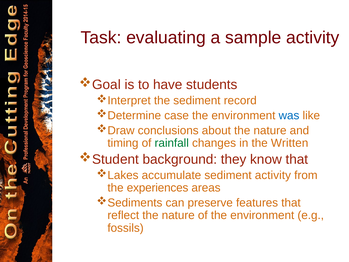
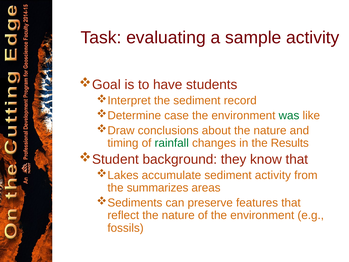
was colour: blue -> green (289, 115)
Written: Written -> Results (290, 143)
experiences: experiences -> summarizes (158, 188)
